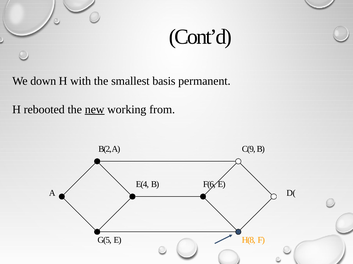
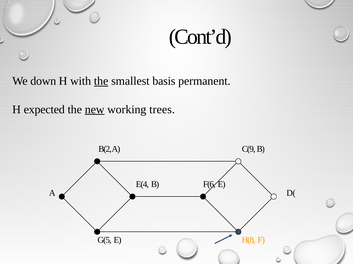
the underline: none -> present (101, 81)
rebooted: rebooted -> expected (44, 110)
from: from -> trees (162, 110)
